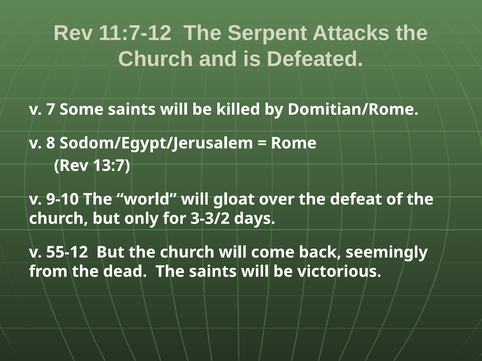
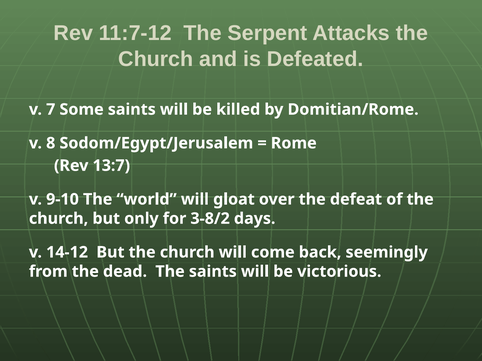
3-3/2: 3-3/2 -> 3-8/2 (210, 219)
55-12: 55-12 -> 14-12 (67, 253)
